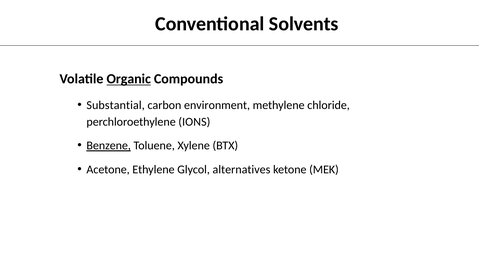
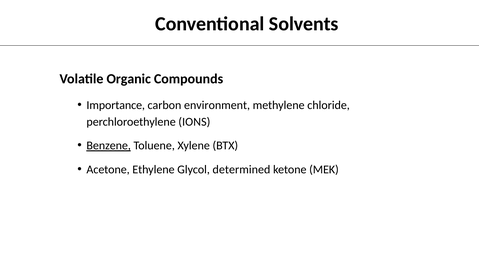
Organic underline: present -> none (129, 79)
Substantial: Substantial -> Importance (116, 105)
alternatives: alternatives -> determined (241, 169)
